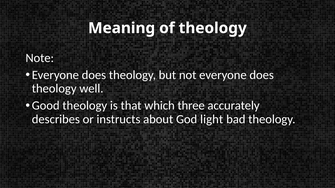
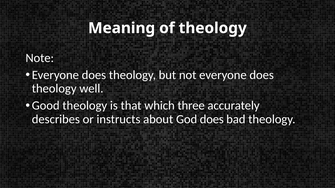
God light: light -> does (212, 119)
